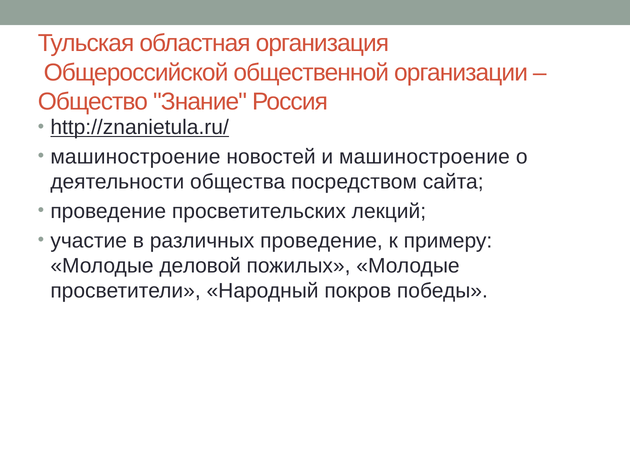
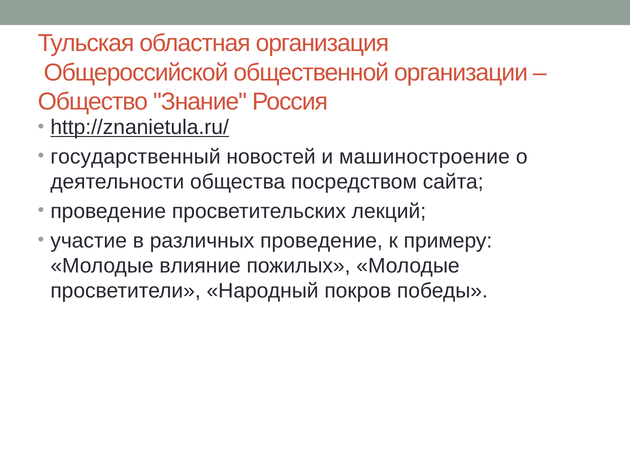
машиностроение: машиностроение -> государственный (136, 157)
деловой: деловой -> влияние (200, 266)
